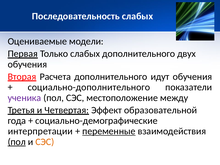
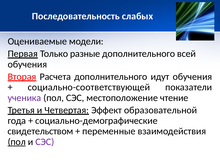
Только слабых: слабых -> разные (85, 54)
двух: двух -> всей (186, 54)
социально-дополнительного: социально-дополнительного -> социально-соответствующей (89, 87)
между: между -> чтение (174, 98)
интерпретации: интерпретации -> свидетельством (40, 131)
переменные underline: present -> none (109, 131)
СЭС colour: orange -> purple (45, 142)
